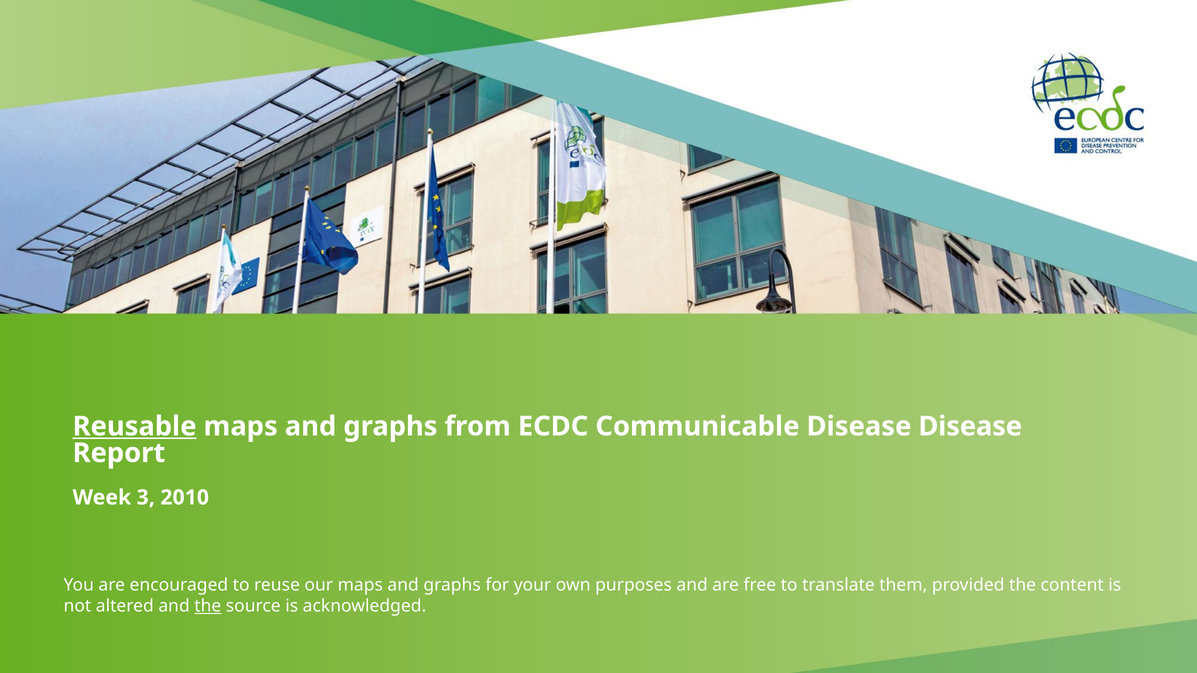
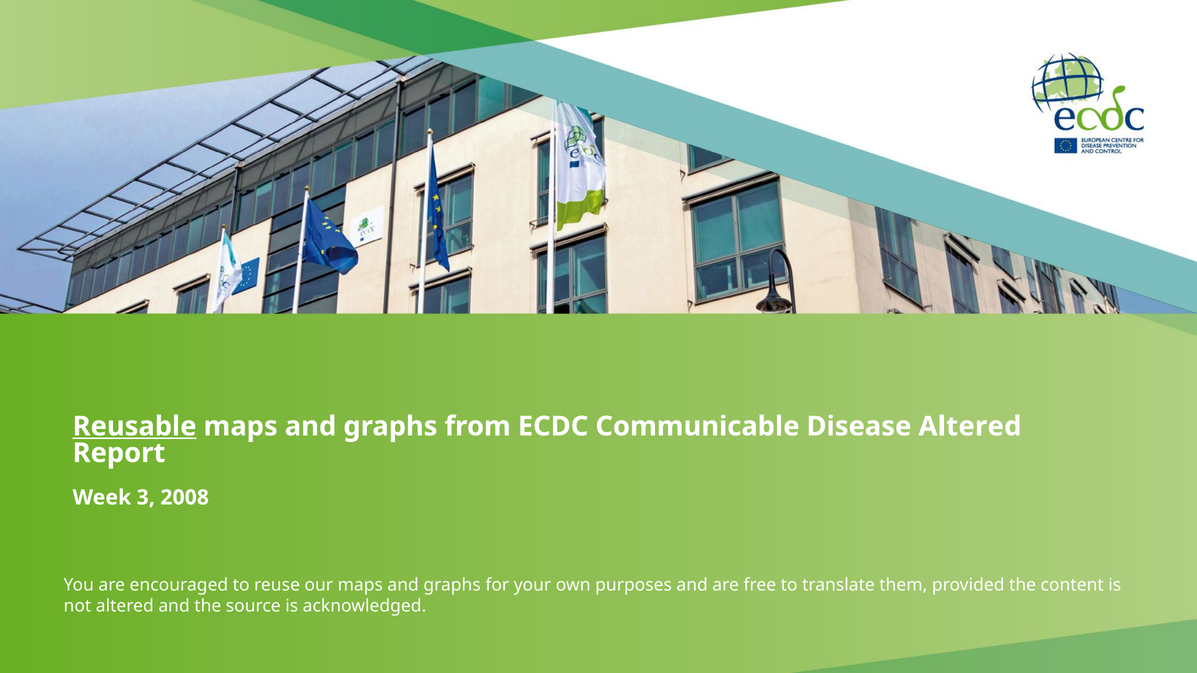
Disease Disease: Disease -> Altered (970, 427)
2010: 2010 -> 2008 (185, 498)
the underline: present -> none (208, 606)
